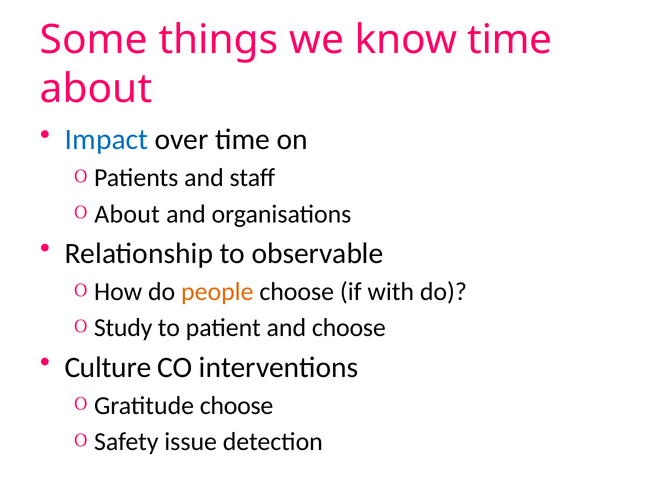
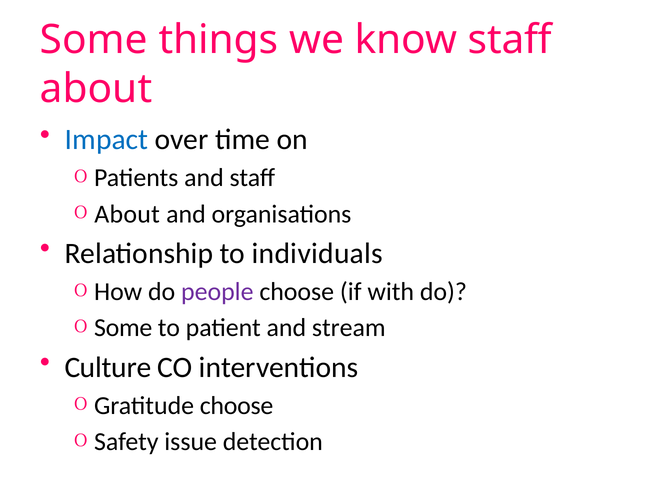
know time: time -> staff (510, 40)
observable: observable -> individuals (317, 254)
people colour: orange -> purple (217, 292)
Study: Study -> Some (123, 328)
and choose: choose -> stream (349, 328)
